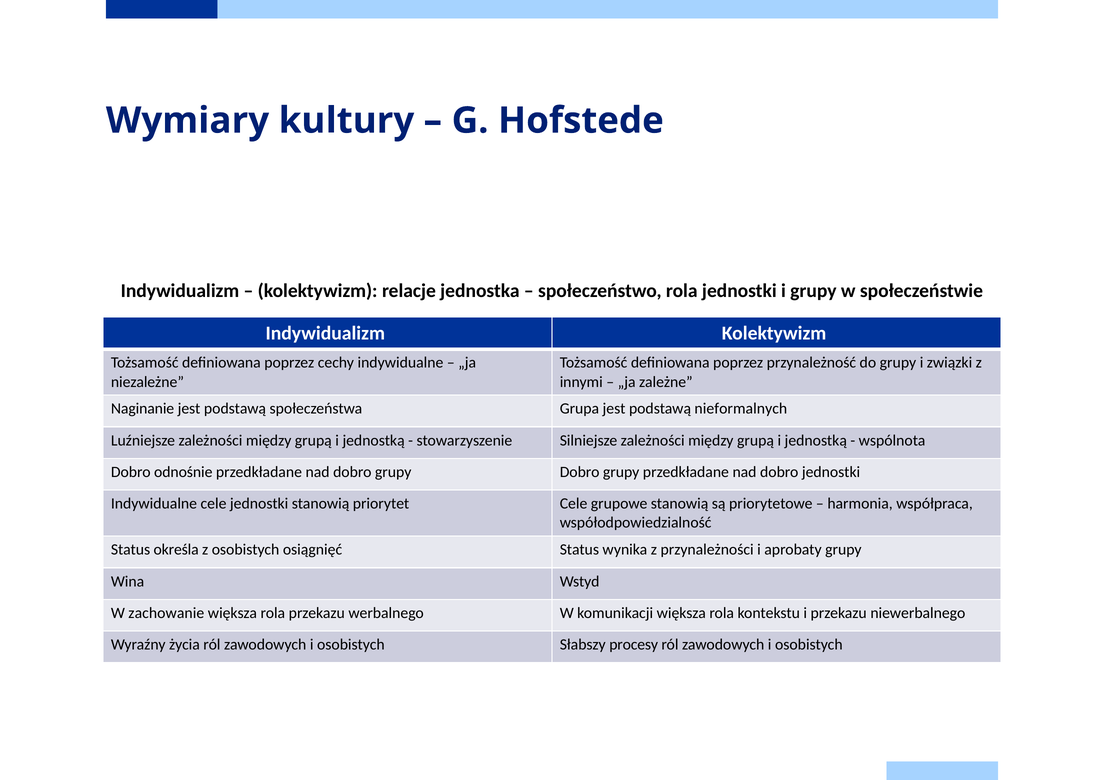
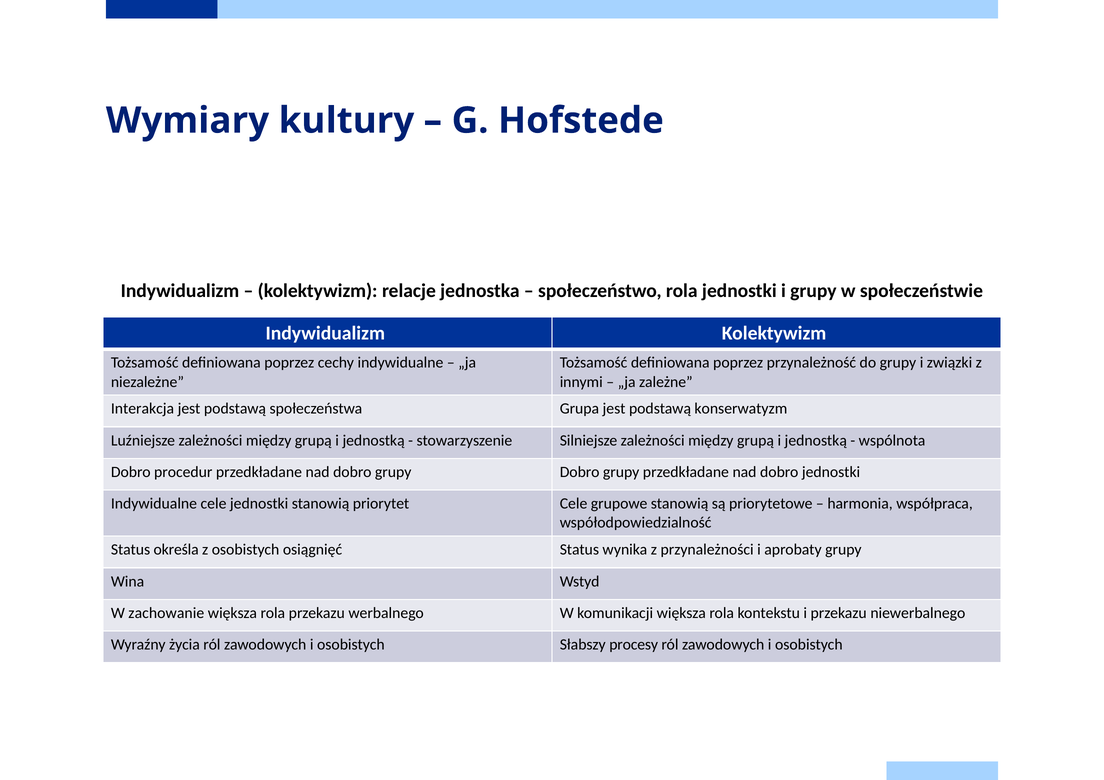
Naginanie: Naginanie -> Interakcja (143, 409)
nieformalnych: nieformalnych -> konserwatyzm (741, 409)
odnośnie: odnośnie -> procedur (183, 472)
